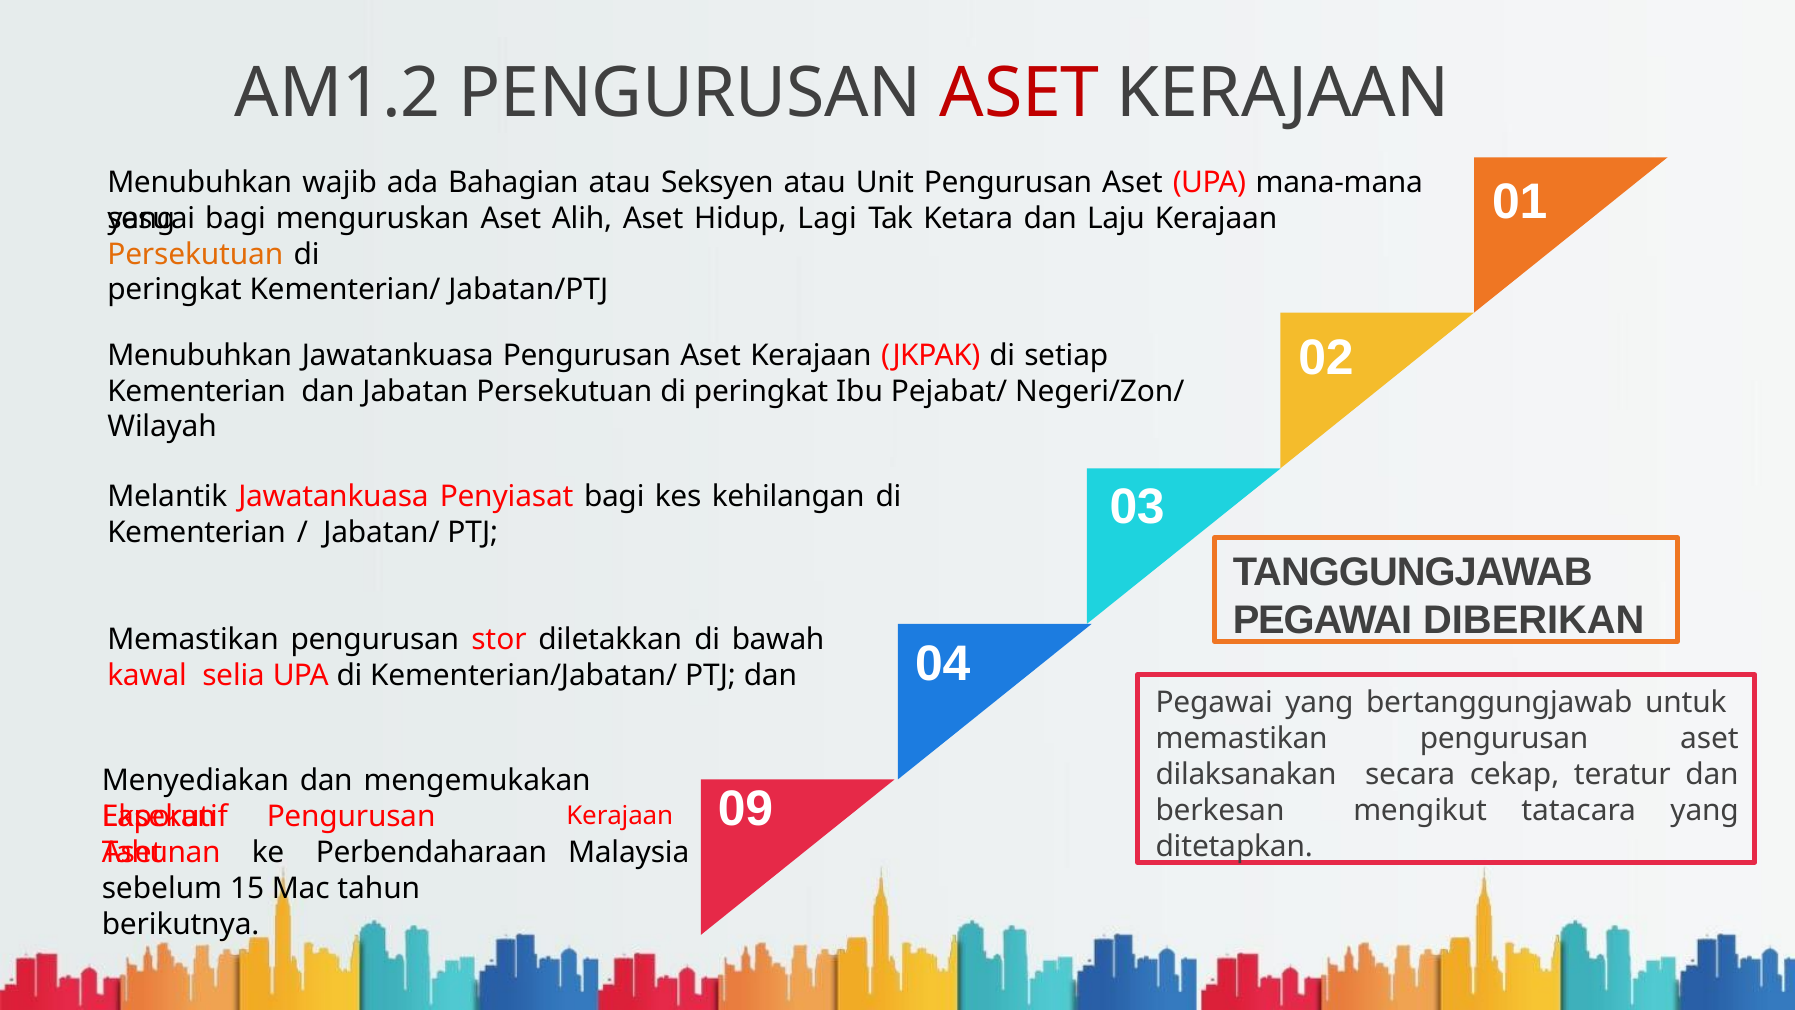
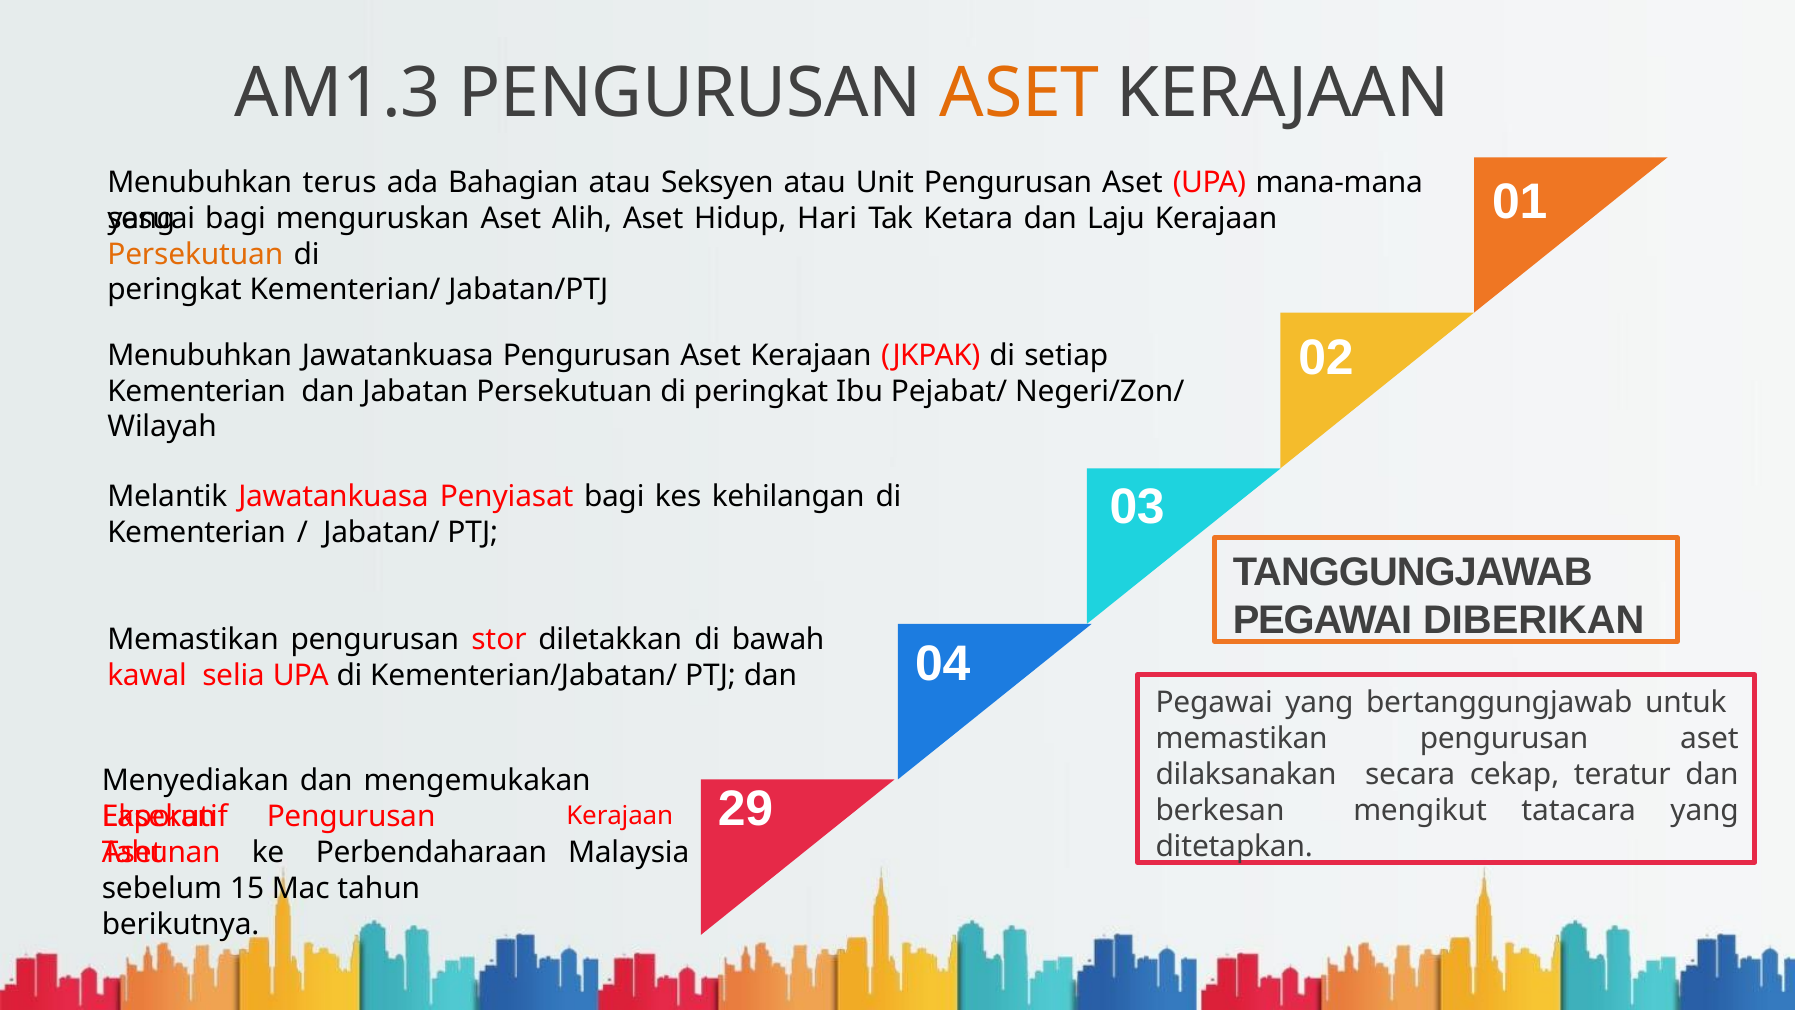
AM1.2: AM1.2 -> AM1.3 (338, 93)
ASET colour: red -> orange (1020, 93)
wajib: wajib -> terus (340, 182)
Lagi: Lagi -> Hari (827, 218)
09: 09 -> 29 (745, 809)
